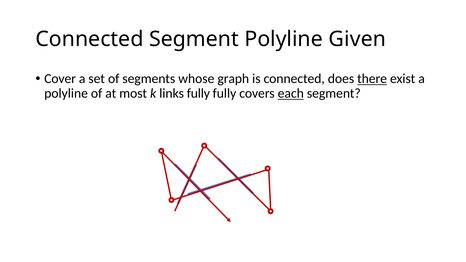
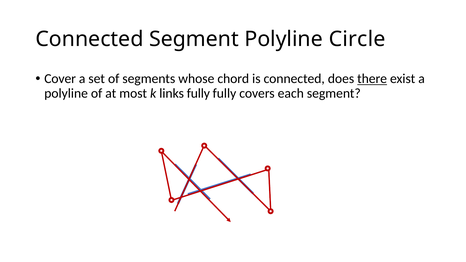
Given: Given -> Circle (357, 39)
graph: graph -> chord (233, 79)
each underline: present -> none (291, 93)
